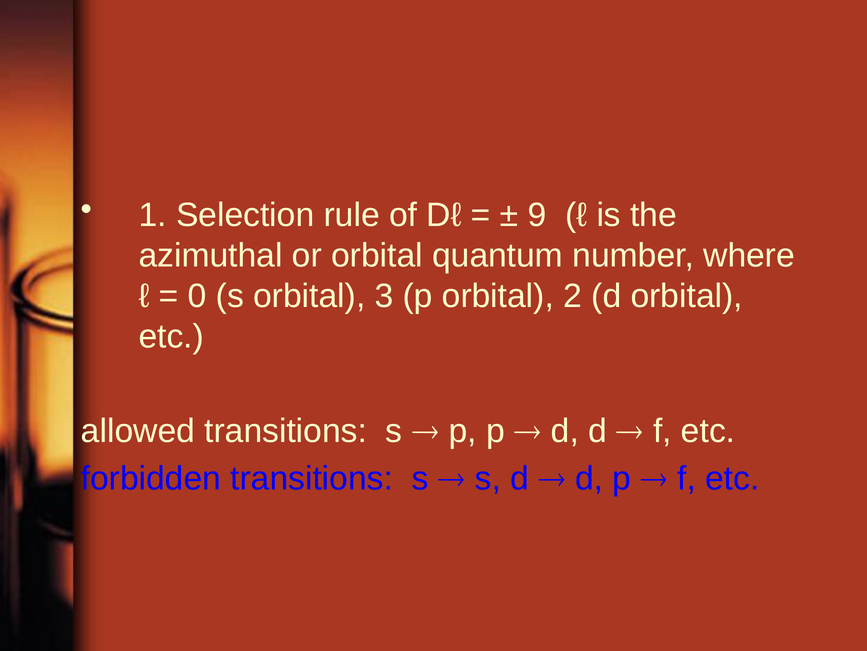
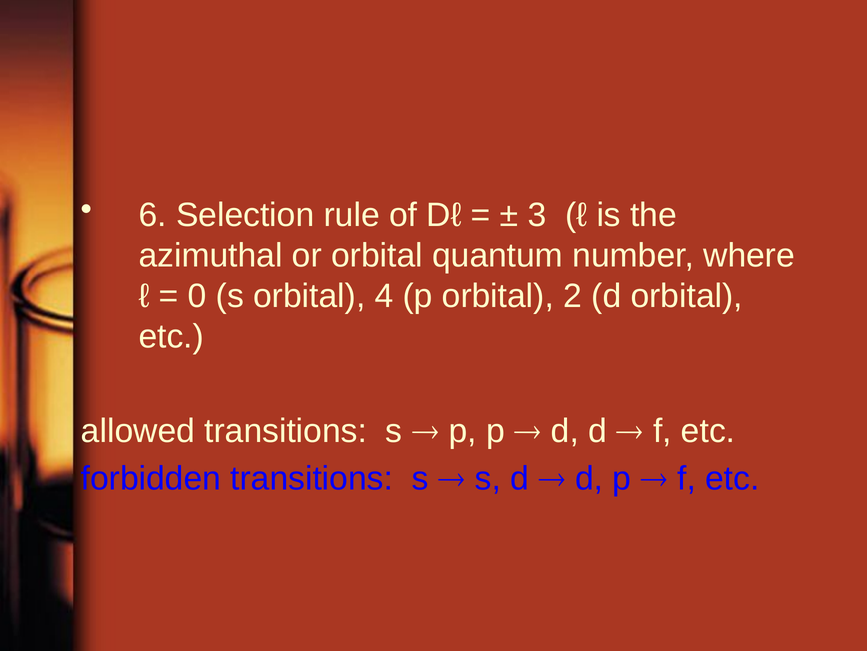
1: 1 -> 6 (153, 215)
9: 9 -> 3 (537, 215)
3: 3 -> 4 (384, 296)
